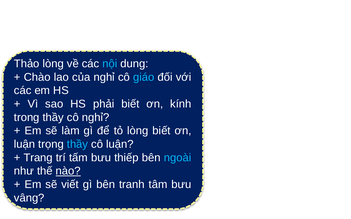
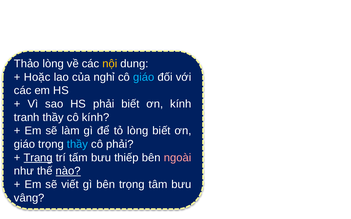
nội colour: light blue -> yellow (110, 64)
Chào: Chào -> Hoặc (37, 77)
trong: trong -> tranh (27, 118)
cô nghỉ: nghỉ -> kính (96, 118)
luận: luận -> giáo (25, 144)
cô luận: luận -> phải (120, 144)
Trang underline: none -> present (38, 158)
ngoài colour: light blue -> pink (178, 158)
bên tranh: tranh -> trọng (132, 185)
